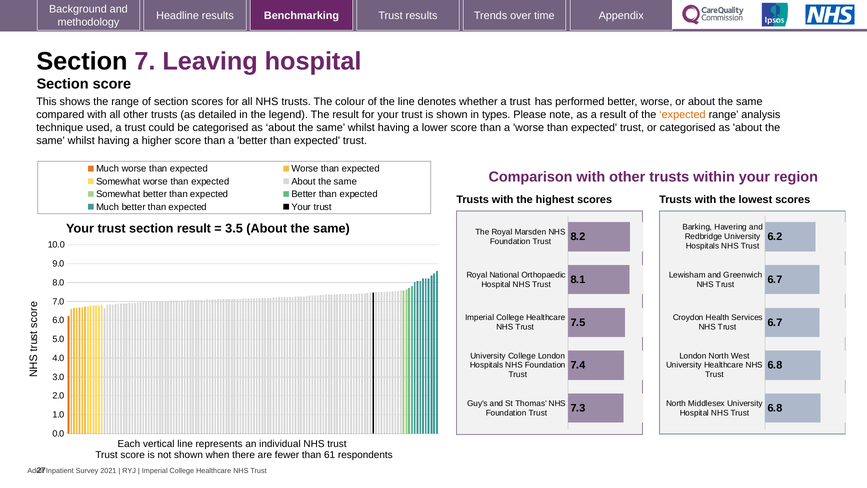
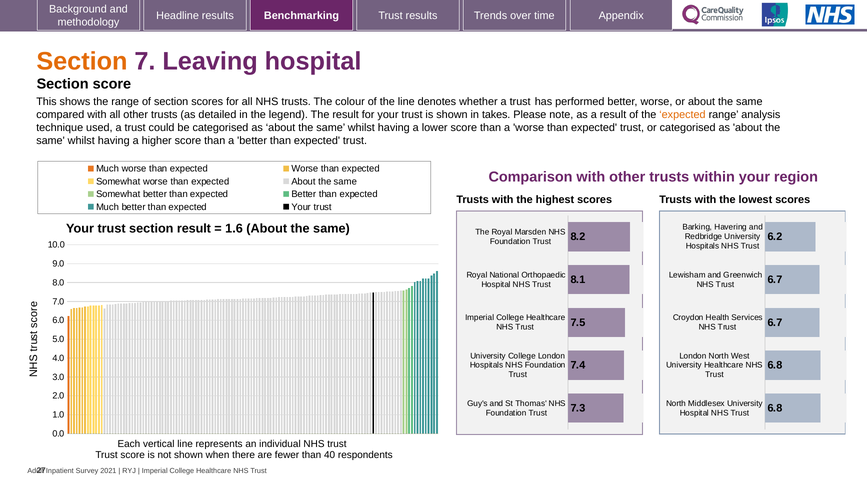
Section colour: black -> orange (82, 61)
types: types -> takes (496, 115)
3.5: 3.5 -> 1.6 (234, 229)
61: 61 -> 40 (330, 454)
